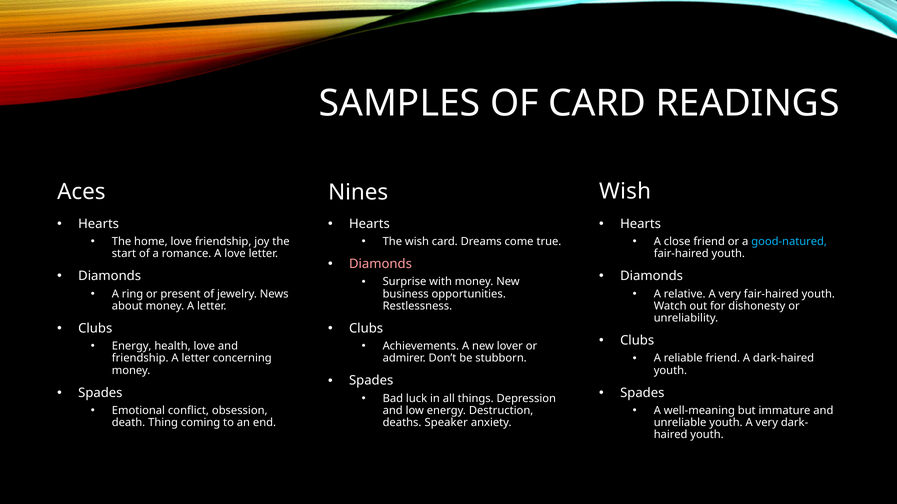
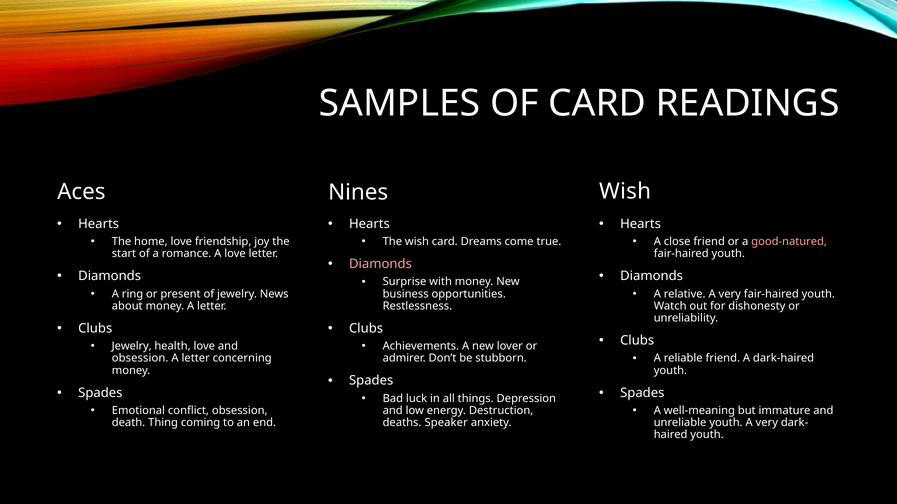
good-natured colour: light blue -> pink (789, 242)
Energy: Energy -> Jewelry (132, 347)
friendship: friendship -> obsession (140, 359)
